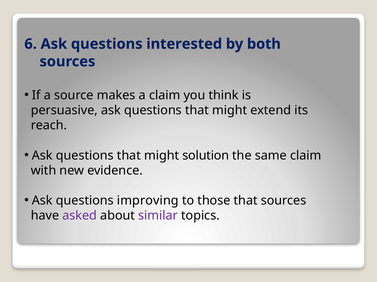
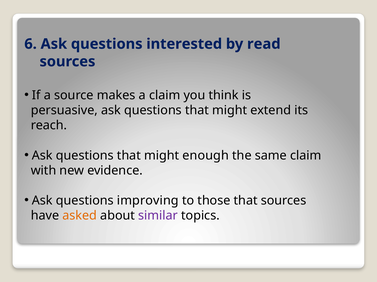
both: both -> read (264, 44)
solution: solution -> enough (206, 156)
asked colour: purple -> orange (80, 216)
